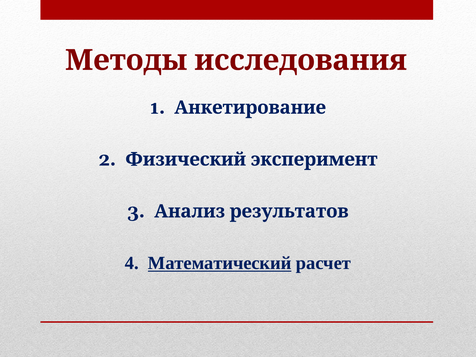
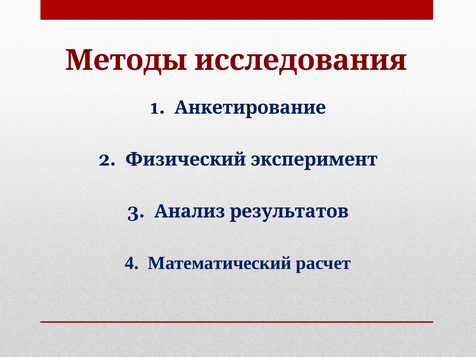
Математический underline: present -> none (220, 263)
